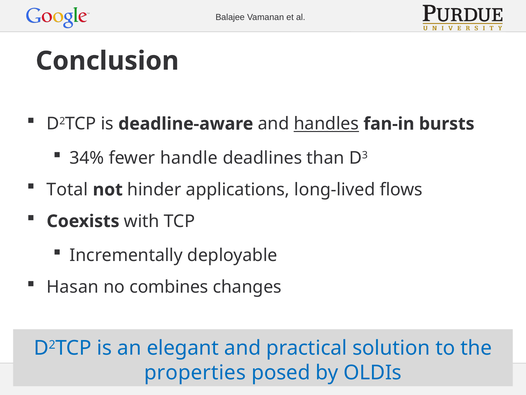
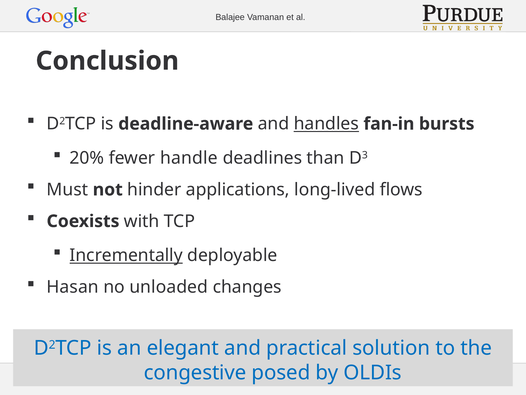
34%: 34% -> 20% (87, 158)
Total: Total -> Must (67, 189)
Incrementally underline: none -> present (126, 255)
combines: combines -> unloaded (169, 287)
properties: properties -> congestive (195, 372)
